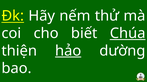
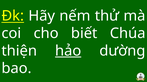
Chúa underline: present -> none (128, 34)
